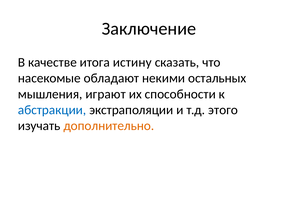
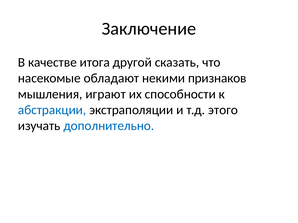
истину: истину -> другой (132, 63)
остальных: остальных -> признаков (217, 78)
дополнительно colour: orange -> blue (109, 126)
